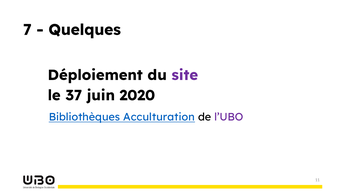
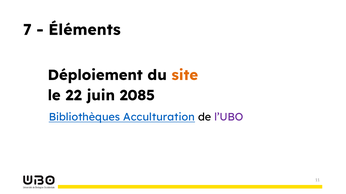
Quelques: Quelques -> Éléments (85, 30)
site colour: purple -> orange (185, 75)
37: 37 -> 22 (74, 96)
2020: 2020 -> 2085 (137, 96)
